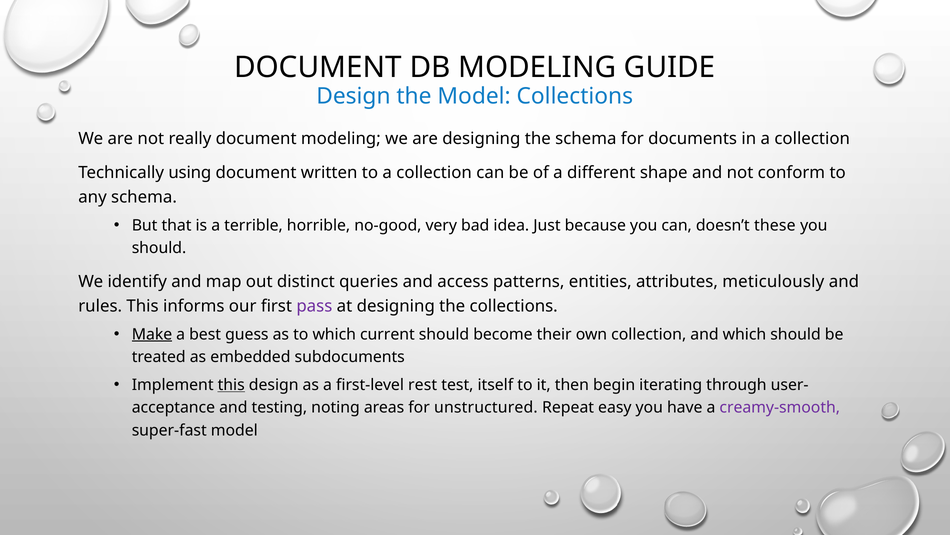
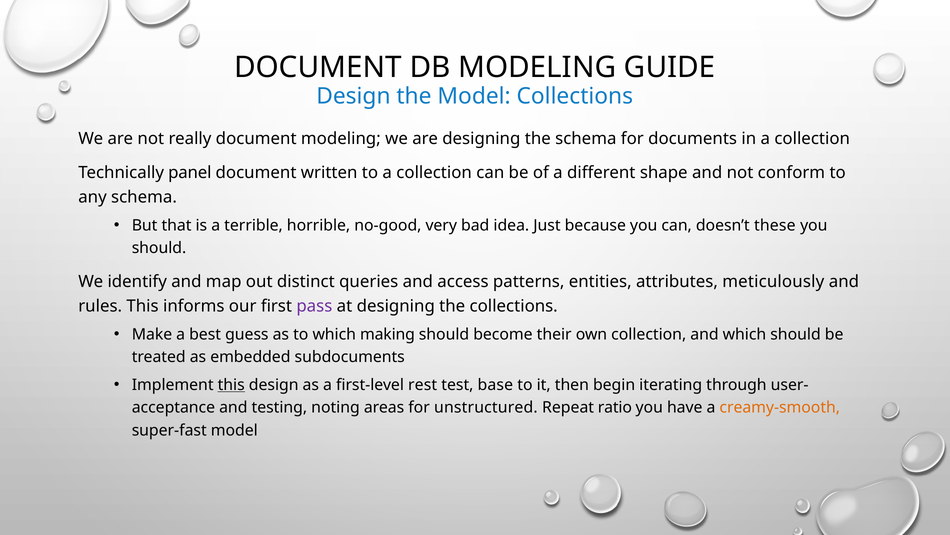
using: using -> panel (190, 173)
Make underline: present -> none (152, 334)
current: current -> making (387, 334)
itself: itself -> base (495, 384)
easy: easy -> ratio (615, 407)
creamy-smooth colour: purple -> orange (780, 407)
